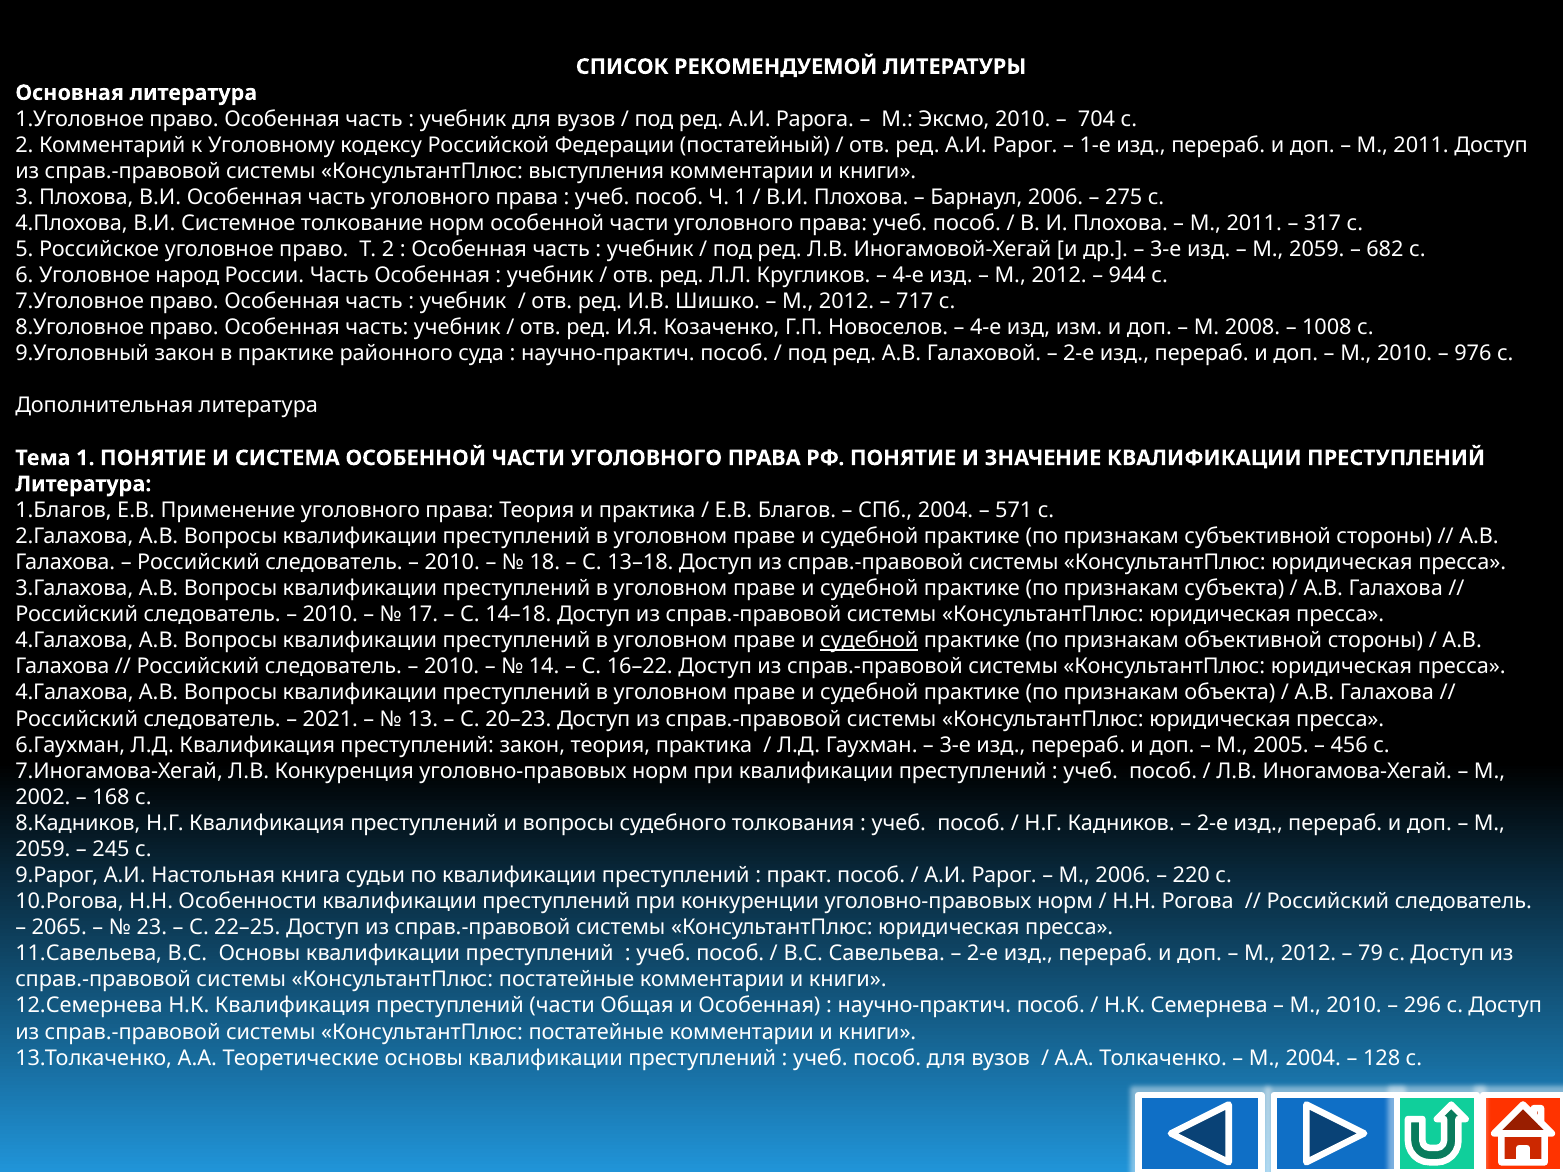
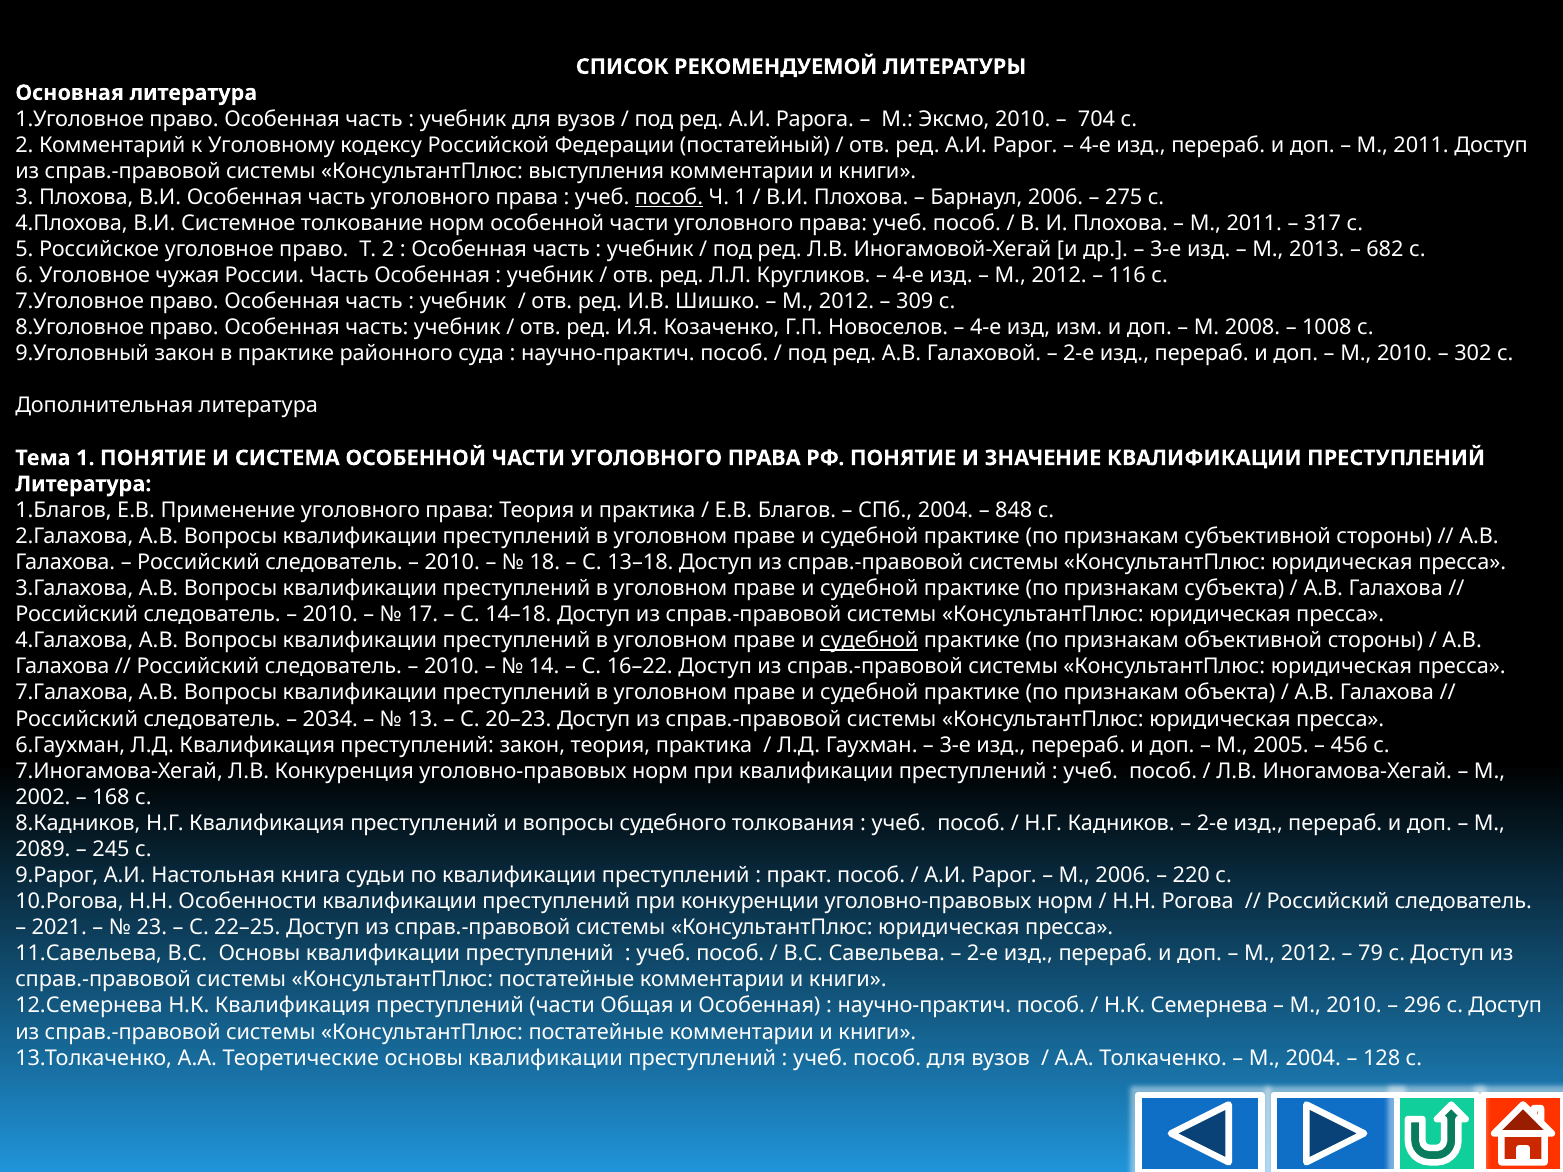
1-е: 1-е -> 4-е (1095, 145)
пособ underline: none -> present (669, 197)
2059: 2059 -> 2013 (1317, 249)
народ: народ -> чужая (187, 275)
944: 944 -> 116 (1127, 275)
717: 717 -> 309 (915, 302)
976: 976 -> 302 (1473, 354)
571: 571 -> 848 (1014, 510)
4.Галахова: 4.Галахова -> 7.Галахова (75, 693)
2021: 2021 -> 2034 (330, 719)
2059: 2059 -> 2089 (43, 849)
2065: 2065 -> 2021 (59, 928)
